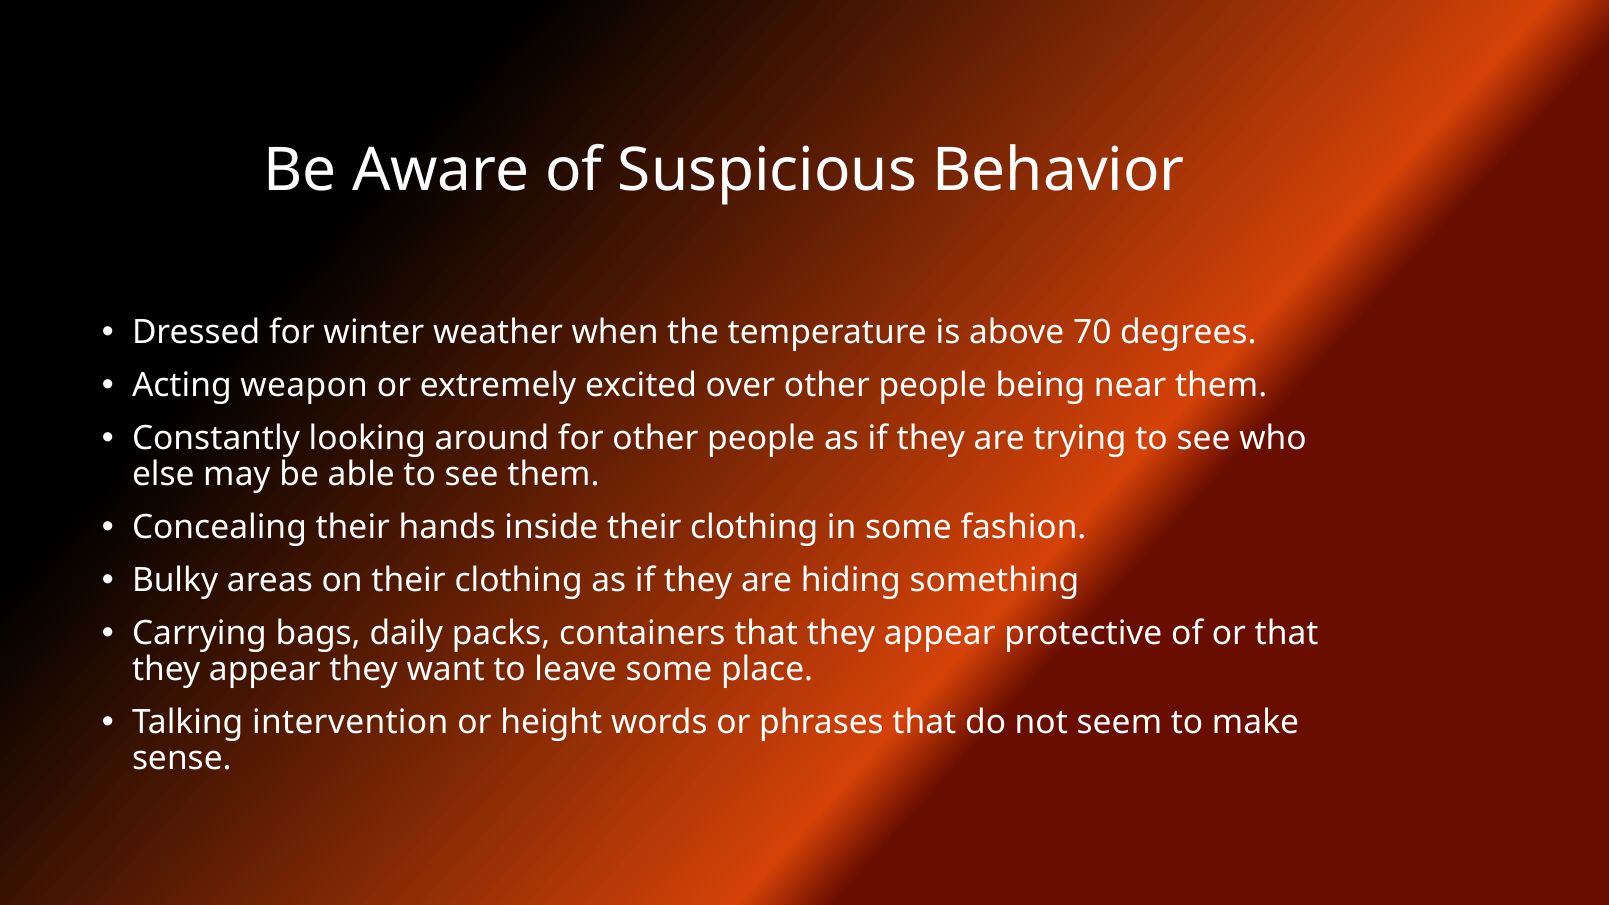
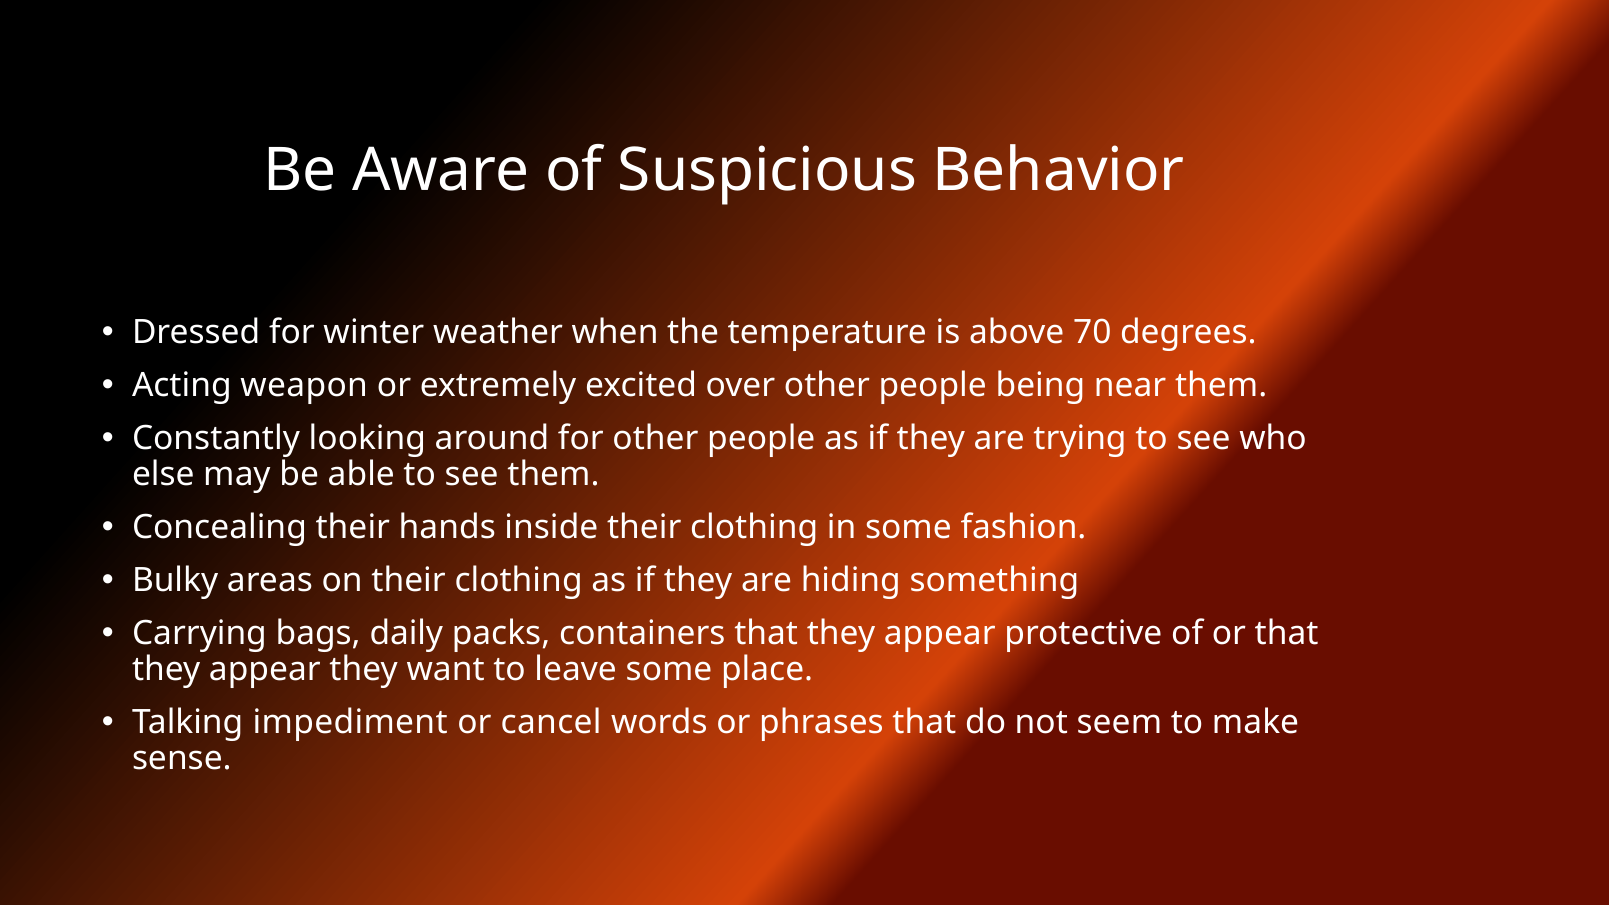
intervention: intervention -> impediment (350, 723)
height: height -> cancel (551, 723)
